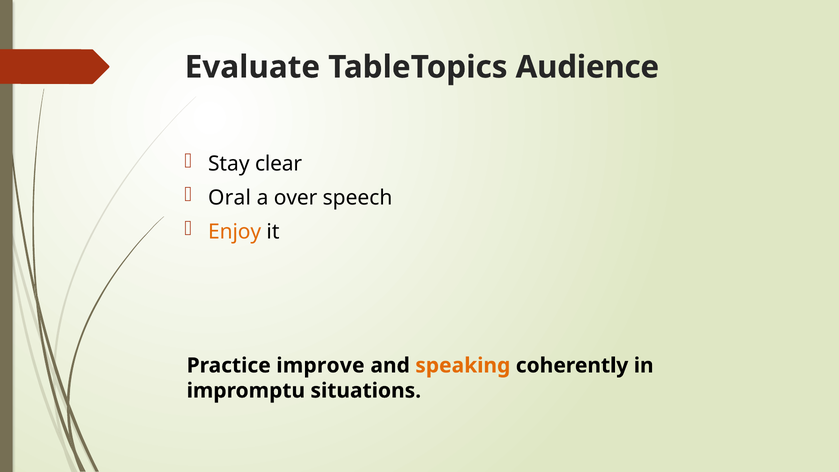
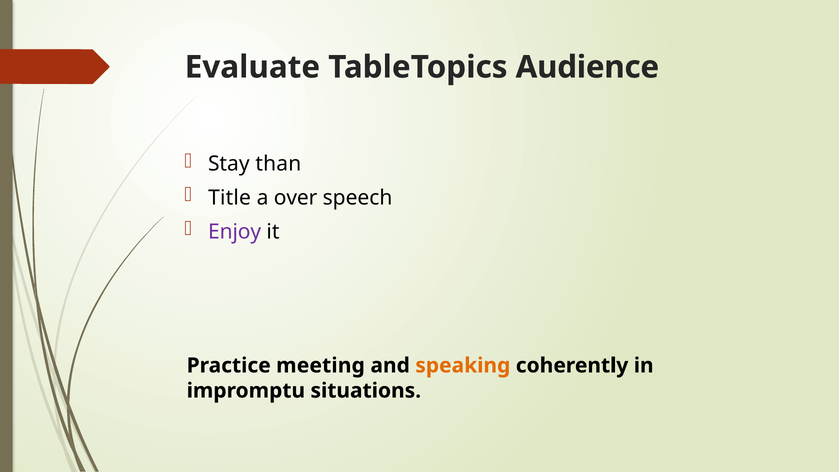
clear: clear -> than (278, 164)
Oral: Oral -> Title (230, 198)
Enjoy colour: orange -> purple (235, 232)
improve: improve -> meeting (320, 365)
